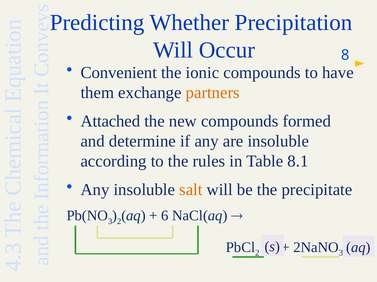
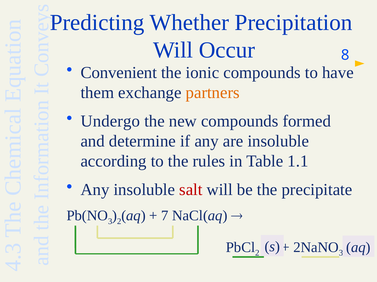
Attached: Attached -> Undergo (110, 121)
8.1: 8.1 -> 1.1 (298, 162)
salt colour: orange -> red (191, 190)
6: 6 -> 7 (165, 216)
